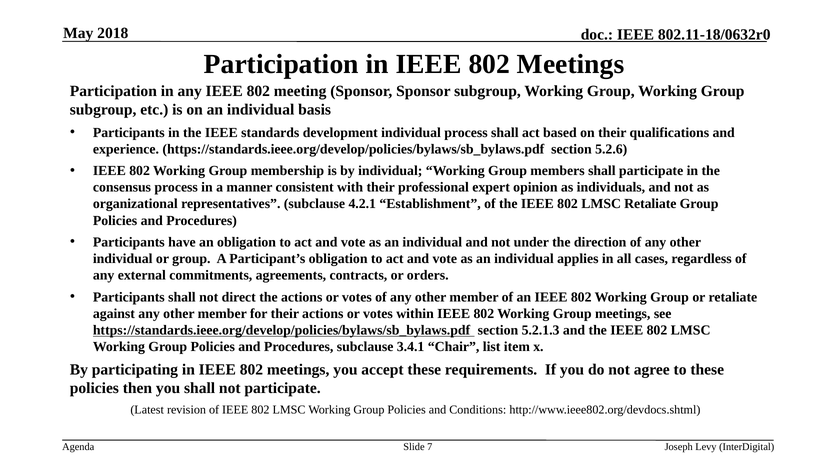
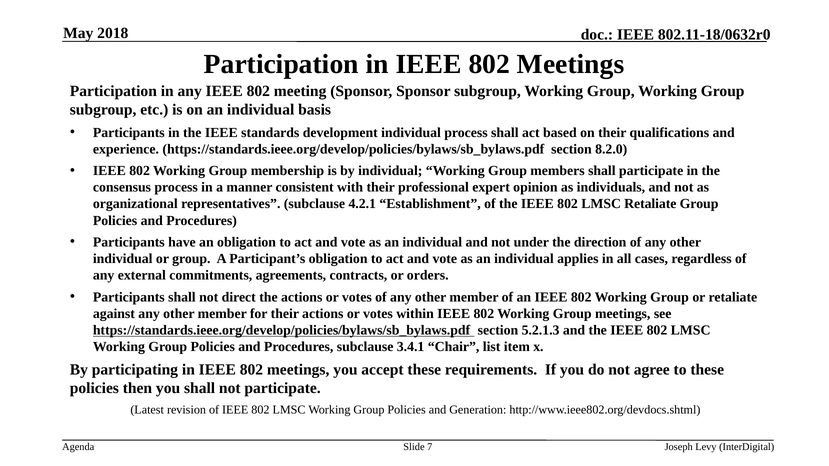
5.2.6: 5.2.6 -> 8.2.0 (611, 149)
Conditions: Conditions -> Generation (478, 410)
